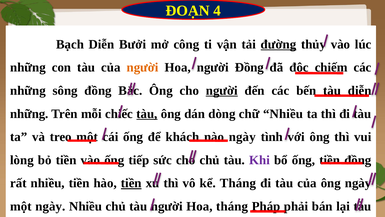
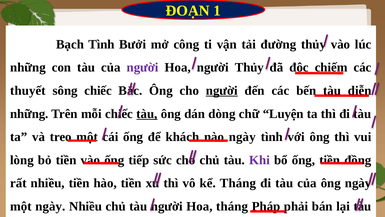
4: 4 -> 1 (217, 11)
Bạch Diễn: Diễn -> Tình (101, 44)
đường underline: present -> none (278, 44)
người colour: orange -> purple (143, 67)
người Đồng: Đồng -> Thủy (249, 67)
những: những -> thuyết (28, 90)
sông đồng: đồng -> chiếc (98, 90)
chữ Nhiều: Nhiều -> Luyện (283, 114)
tiền underline: present -> none (131, 183)
